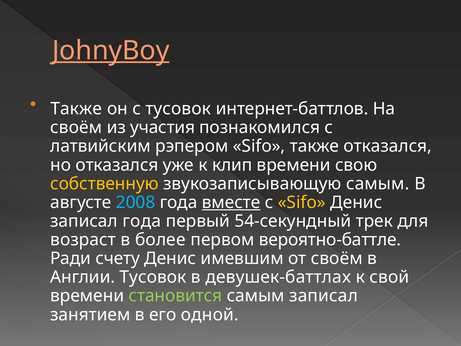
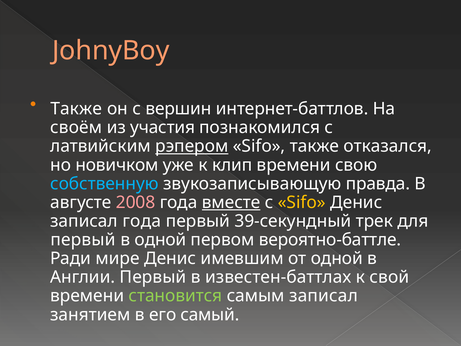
JohnyBoy underline: present -> none (111, 51)
с тусовок: тусовок -> вершин (178, 109)
рэпером underline: none -> present (192, 146)
но отказался: отказался -> новичком (117, 165)
собственную colour: yellow -> light blue (104, 184)
звукозаписывающую самым: самым -> правда (378, 184)
2008 colour: light blue -> pink (136, 202)
54-секундный: 54-секундный -> 39-секундный (293, 221)
возраст: возраст -> первый (83, 240)
в более: более -> одной (160, 240)
счету: счету -> мире (118, 258)
от своём: своём -> одной (337, 258)
Англии Тусовок: Тусовок -> Первый (153, 277)
девушек-баттлах: девушек-баттлах -> известен-баттлах (278, 277)
одной: одной -> самый (210, 314)
